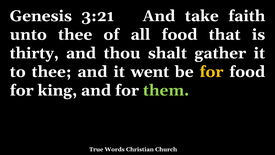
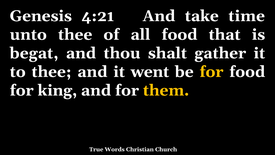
3:21: 3:21 -> 4:21 (98, 16)
faith: faith -> time (247, 16)
thirty: thirty -> begat (34, 53)
them colour: light green -> yellow (166, 90)
